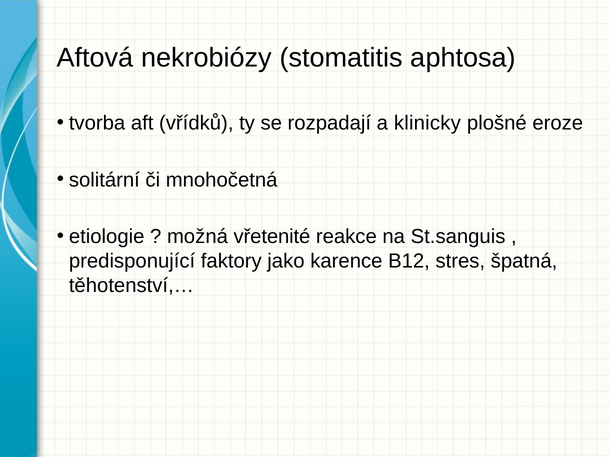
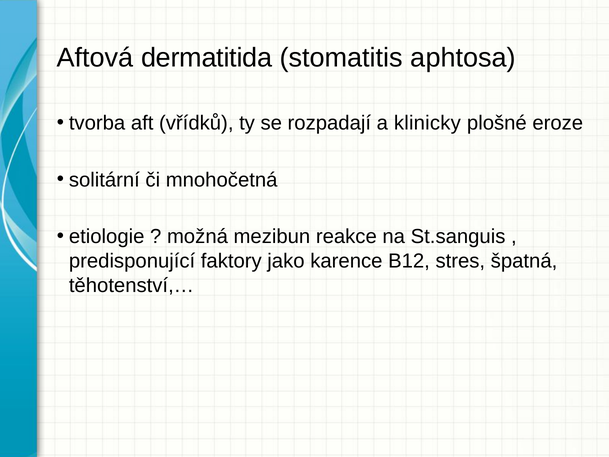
nekrobiózy: nekrobiózy -> dermatitida (207, 58)
vřetenité: vřetenité -> mezibun (272, 237)
